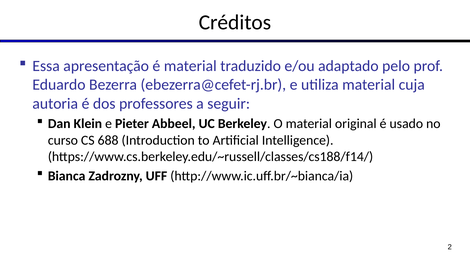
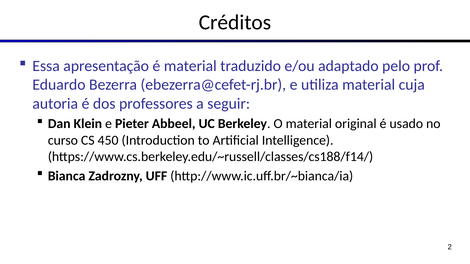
688: 688 -> 450 (108, 140)
